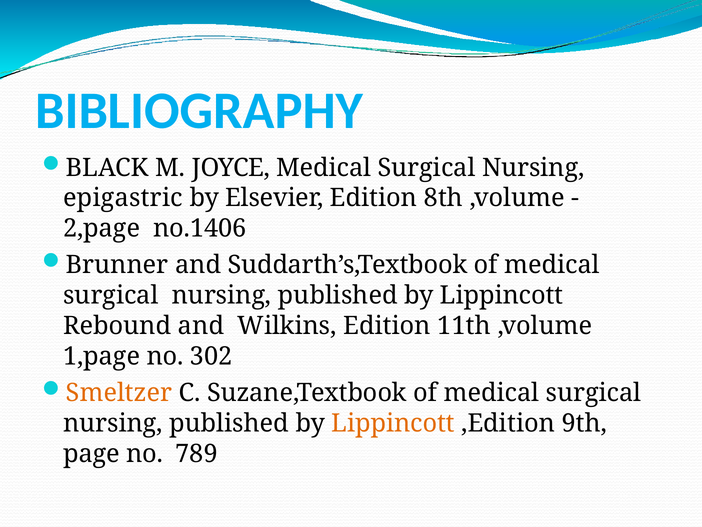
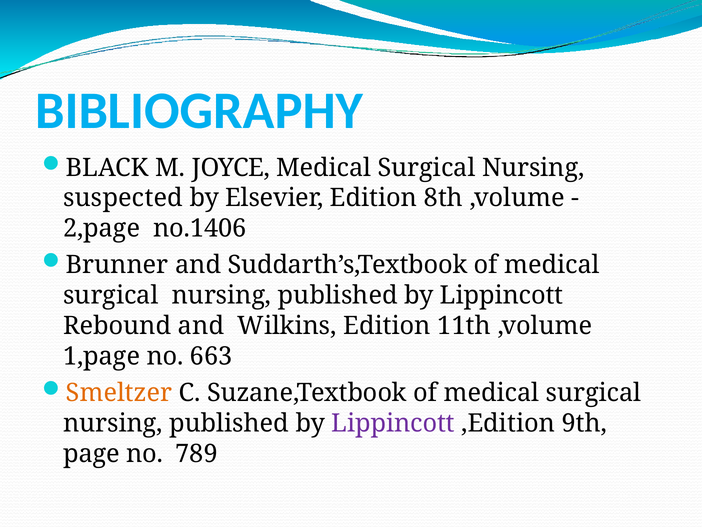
epigastric: epigastric -> suspected (123, 198)
302: 302 -> 663 (211, 356)
Lippincott colour: orange -> purple (393, 423)
